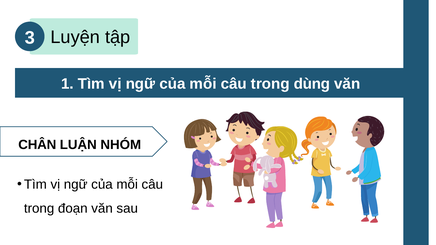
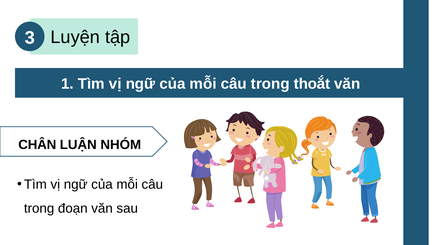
dùng: dùng -> thoắt (312, 84)
